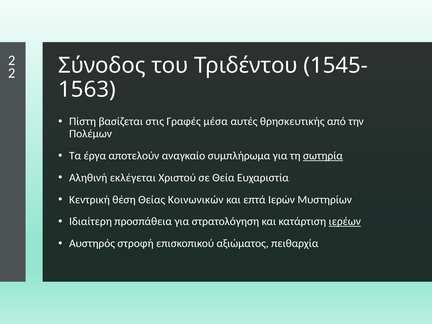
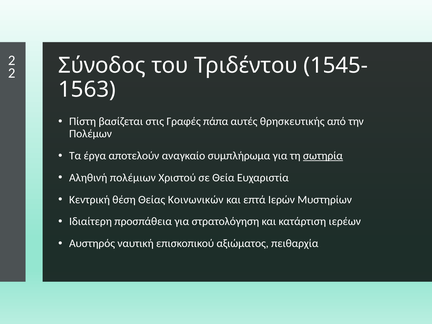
μέσα: μέσα -> πάπα (216, 122)
εκλέγεται: εκλέγεται -> πολέμιων (133, 178)
ιερέων underline: present -> none (345, 221)
στροφή: στροφή -> ναυτική (136, 243)
